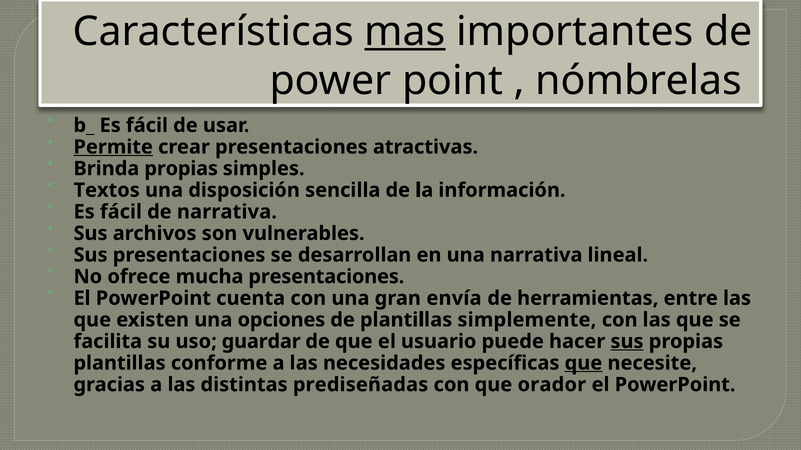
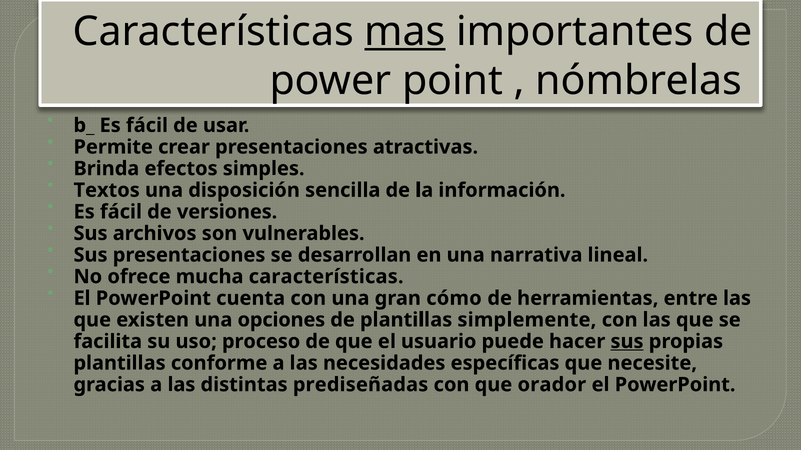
Permite underline: present -> none (113, 147)
Brinda propias: propias -> efectos (181, 169)
de narrativa: narrativa -> versiones (227, 212)
mucha presentaciones: presentaciones -> características (326, 277)
envía: envía -> cómo (454, 299)
guardar: guardar -> proceso (261, 342)
que underline: present -> none (583, 363)
